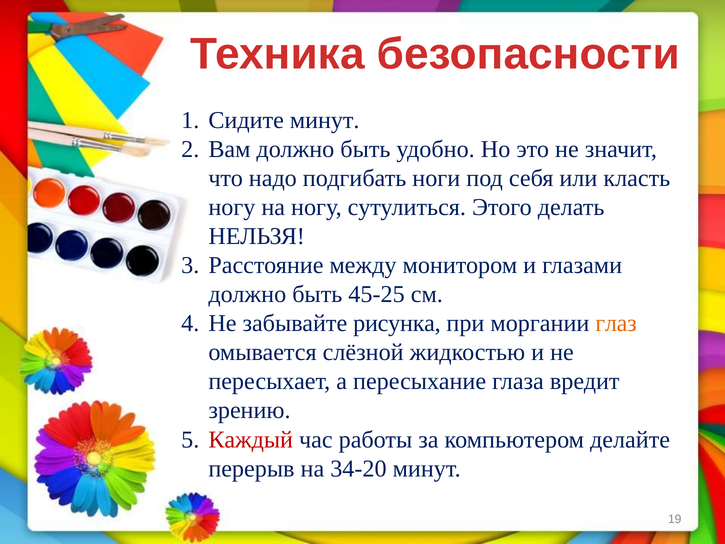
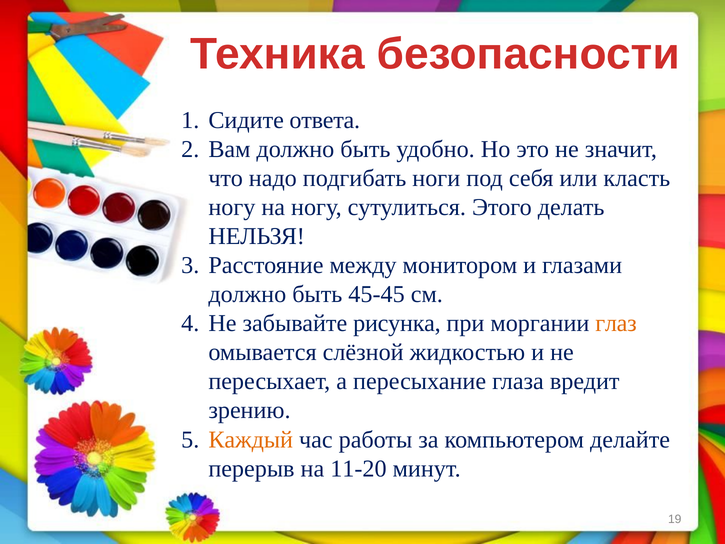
Сидите минут: минут -> ответа (325, 120)
45-25: 45-25 -> 45-45 (377, 294)
Каждый colour: red -> orange (251, 439)
34-20: 34-20 -> 11-20 (358, 468)
